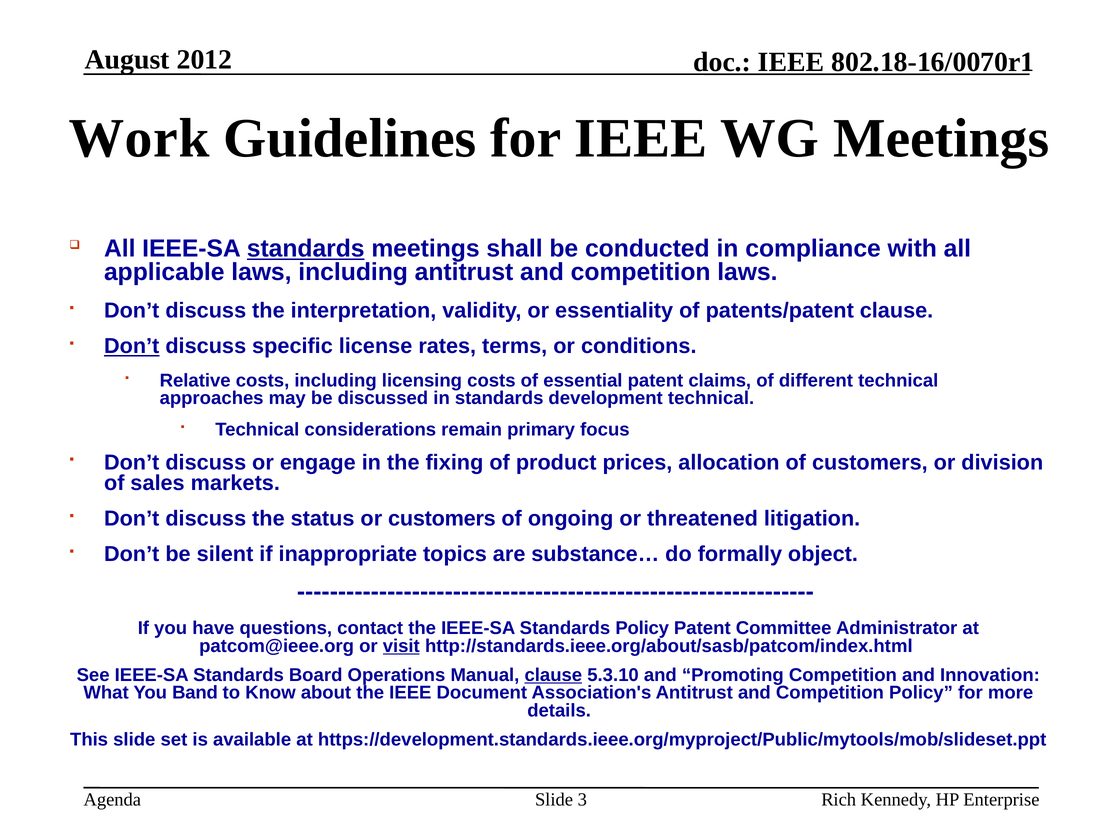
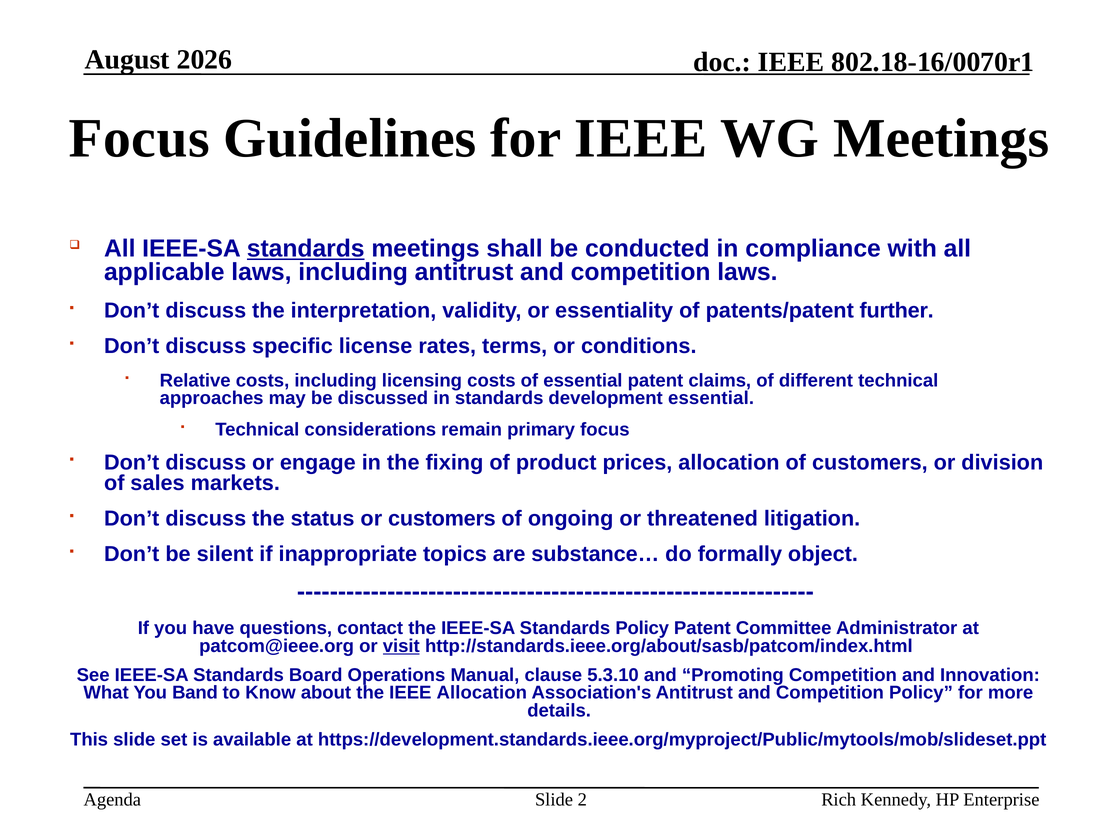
2012: 2012 -> 2026 (204, 59)
Work: Work -> Focus (139, 138)
patents/patent clause: clause -> further (897, 311)
Don’t underline: present -> none (132, 347)
development technical: technical -> essential (711, 399)
clause underline: present -> none (553, 676)
IEEE Document: Document -> Allocation (482, 693)
3: 3 -> 2 (582, 801)
